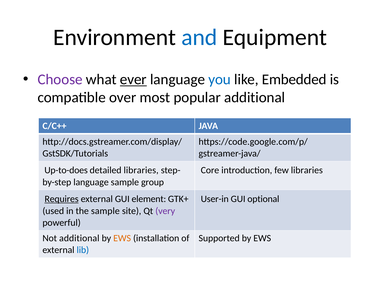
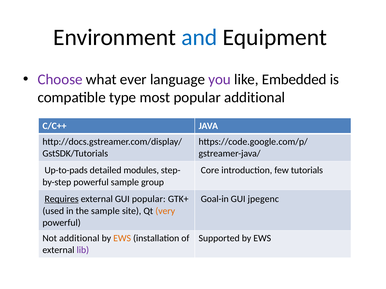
ever underline: present -> none (133, 80)
you colour: blue -> purple (220, 80)
over: over -> type (123, 98)
Up-to-does: Up-to-does -> Up-to-pads (66, 170)
detailed libraries: libraries -> modules (141, 170)
few libraries: libraries -> tutorials (307, 170)
language: language -> powerful (91, 182)
GUI element: element -> popular (149, 199)
User-in: User-in -> Goal-in (215, 199)
optional: optional -> jpegenc (263, 199)
very colour: purple -> orange (165, 211)
lib colour: blue -> purple (83, 250)
